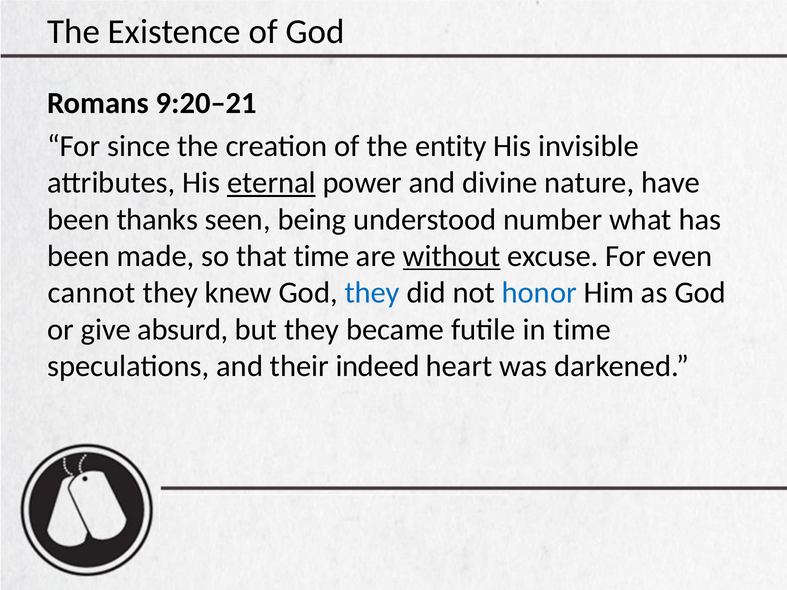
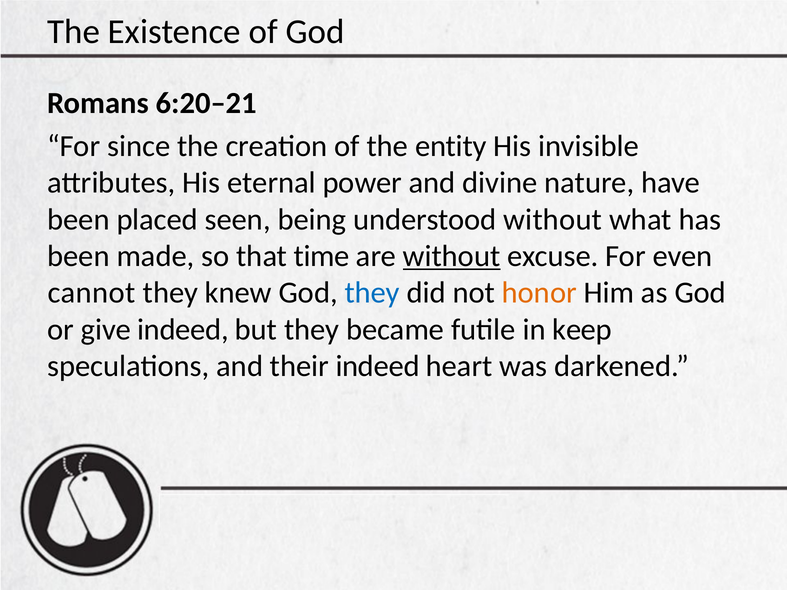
9:20–21: 9:20–21 -> 6:20–21 (206, 103)
eternal underline: present -> none (271, 183)
thanks: thanks -> placed (157, 220)
understood number: number -> without (553, 220)
honor colour: blue -> orange (539, 293)
give absurd: absurd -> indeed (183, 330)
in time: time -> keep (582, 330)
